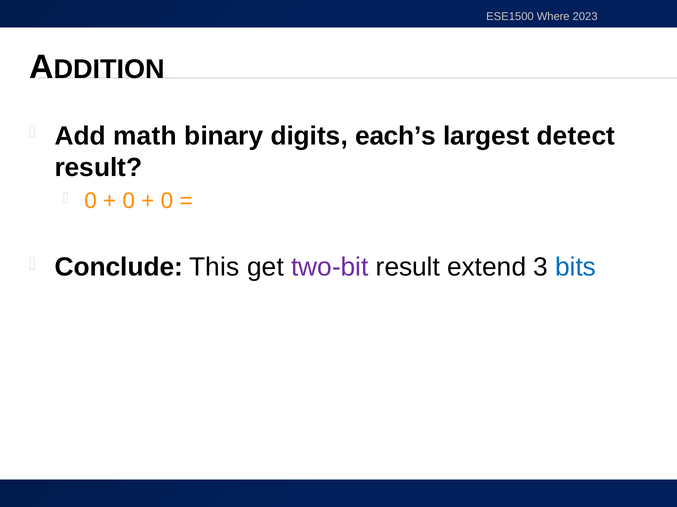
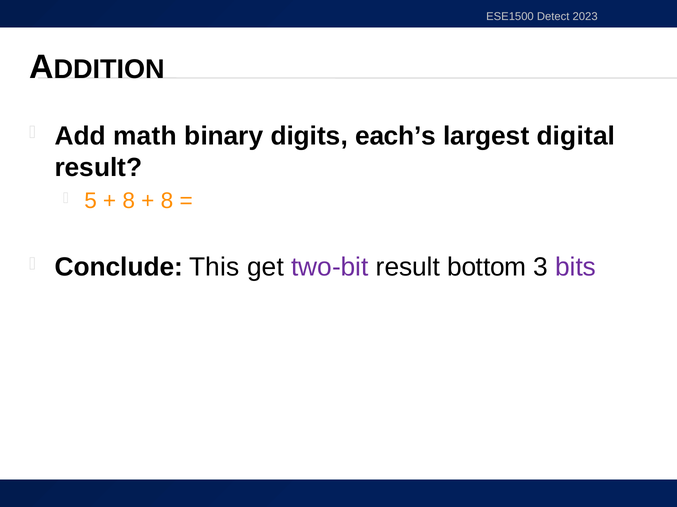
Where: Where -> Detect (553, 17)
detect: detect -> digital (576, 136)
0: 0 -> 5 (91, 201)
0: 0 -> 8 (129, 201)
0: 0 -> 8 (167, 201)
extend: extend -> bottom (487, 268)
bits colour: blue -> purple (576, 268)
